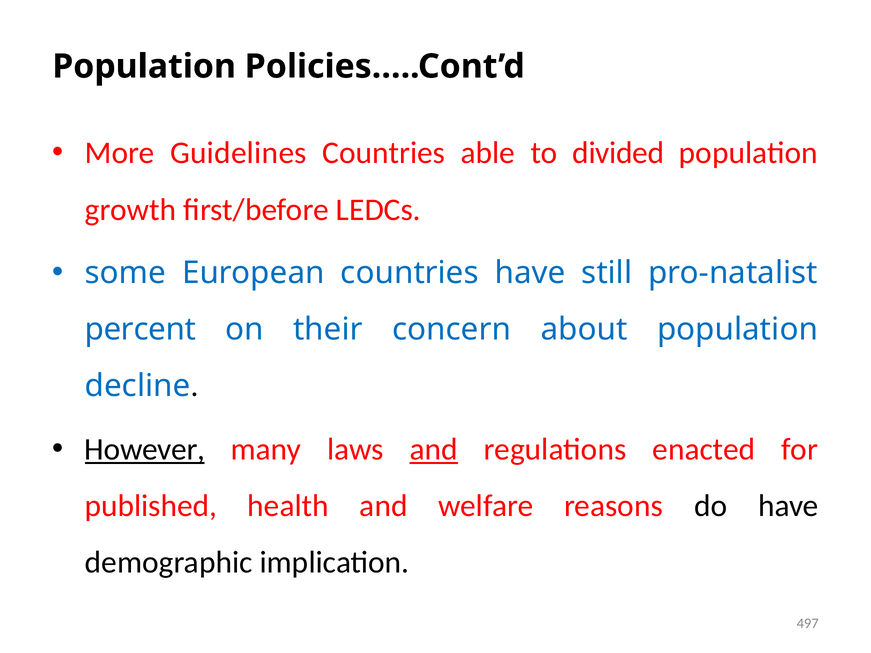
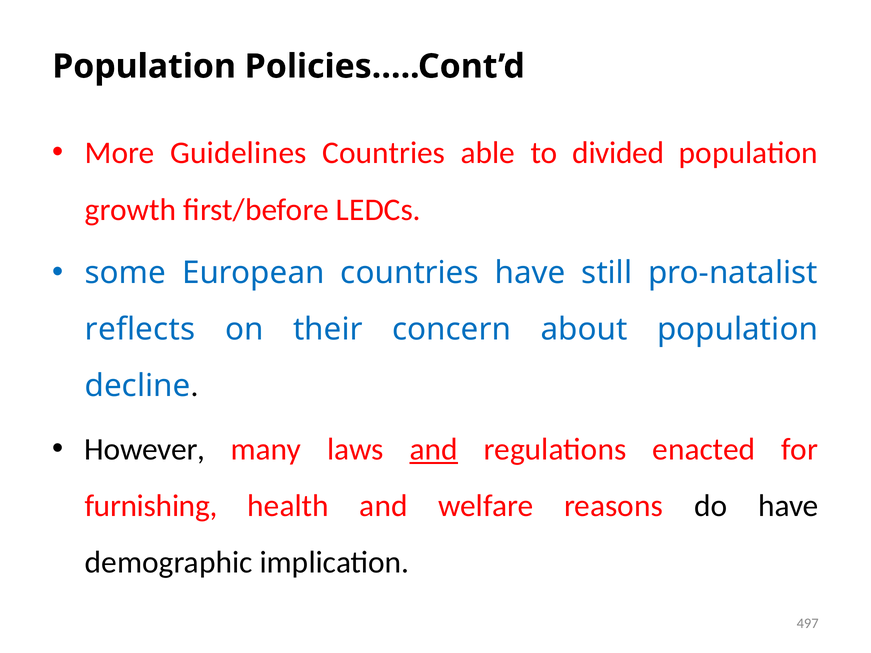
percent: percent -> reflects (140, 330)
However underline: present -> none (145, 450)
published: published -> furnishing (151, 506)
